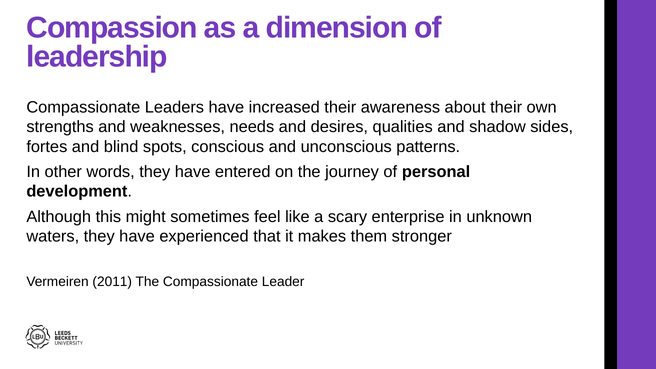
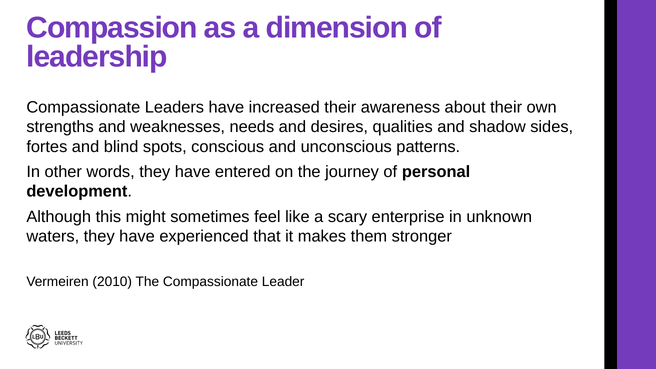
2011: 2011 -> 2010 (112, 282)
